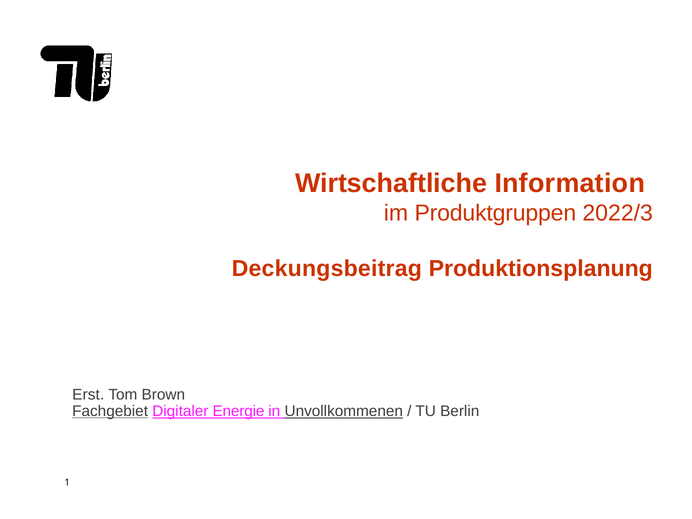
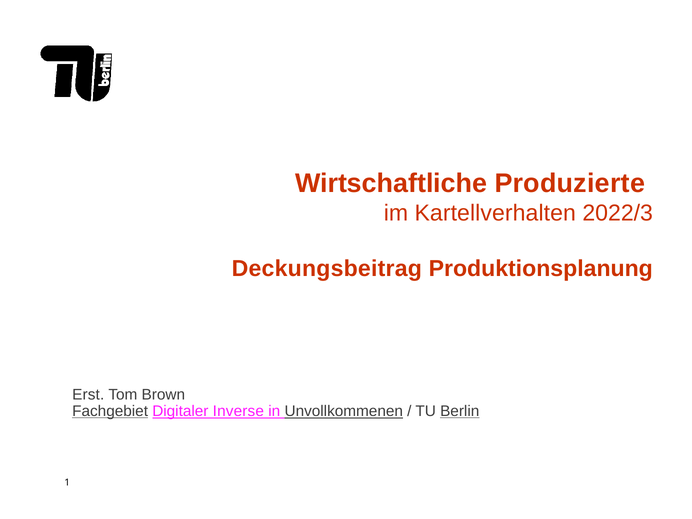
Information: Information -> Produzierte (570, 183)
Produktgruppen: Produktgruppen -> Kartellverhalten (495, 213)
Energie: Energie -> Inverse (238, 411)
Berlin underline: none -> present (460, 411)
